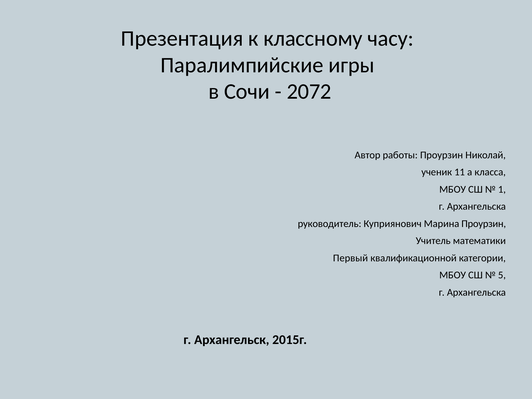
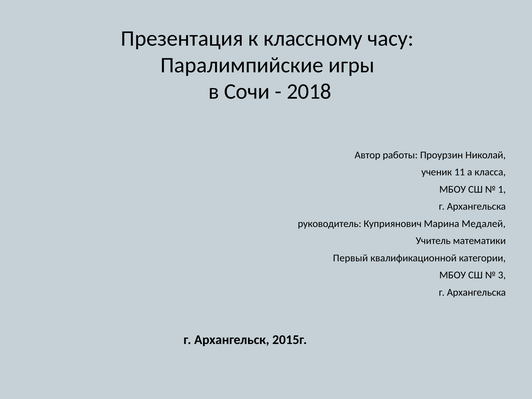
2072: 2072 -> 2018 (309, 92)
Марина Проурзин: Проурзин -> Медалей (484, 224)
5: 5 -> 3 (502, 275)
